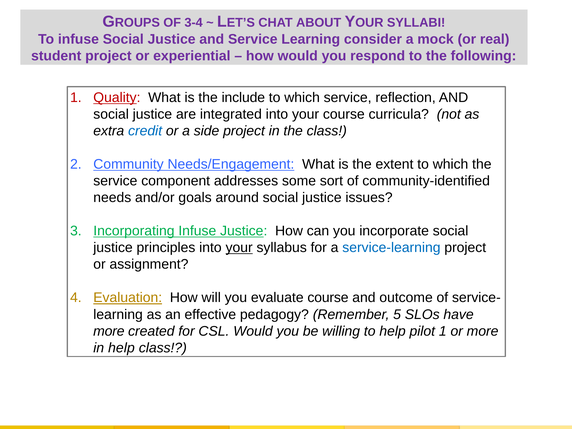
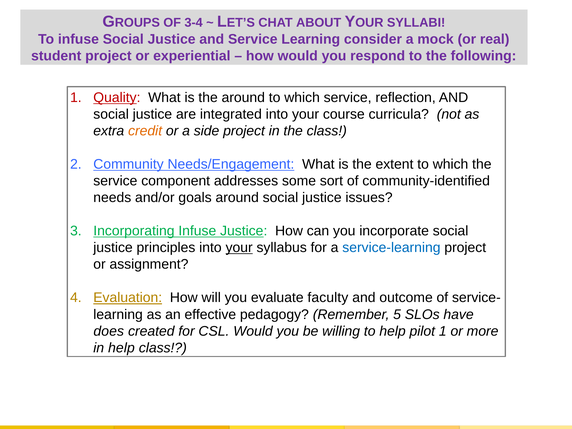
the include: include -> around (243, 97)
credit colour: blue -> orange (145, 131)
evaluate course: course -> faculty (328, 298)
more: more -> does (109, 331)
